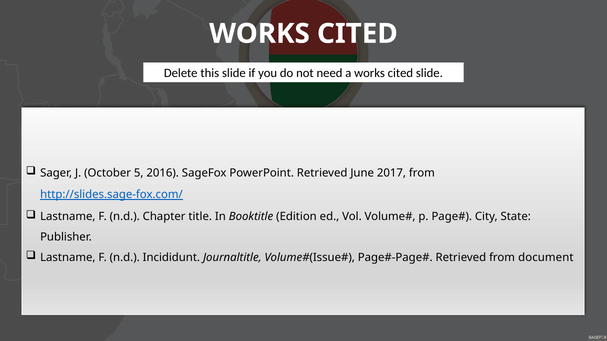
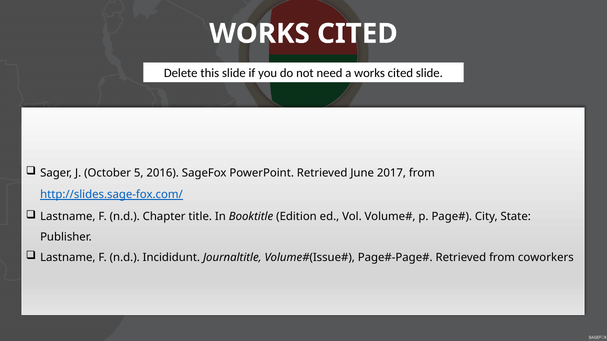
document: document -> coworkers (546, 258)
